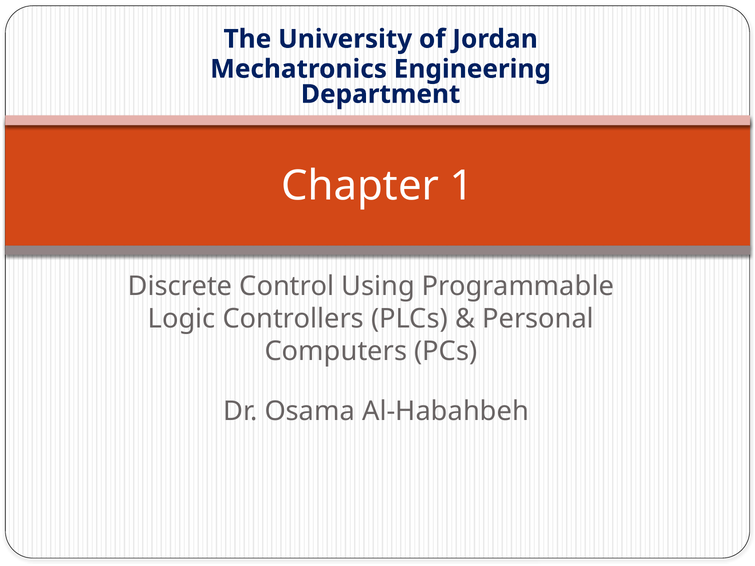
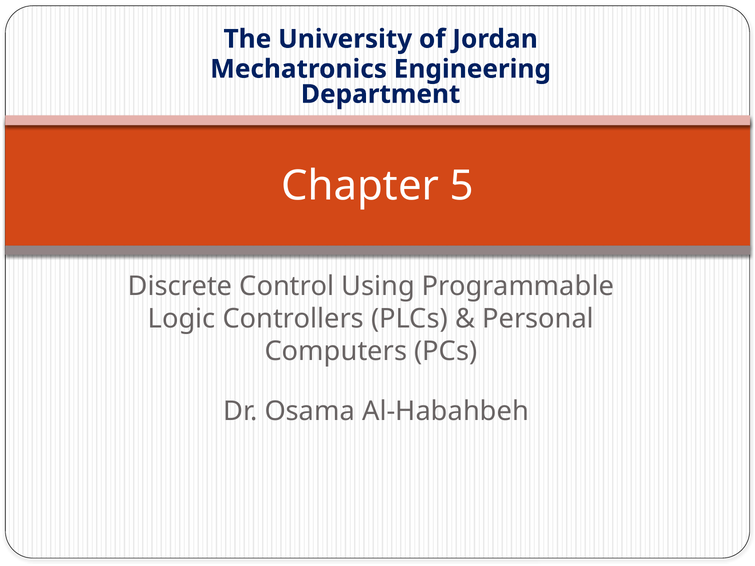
1: 1 -> 5 (462, 186)
